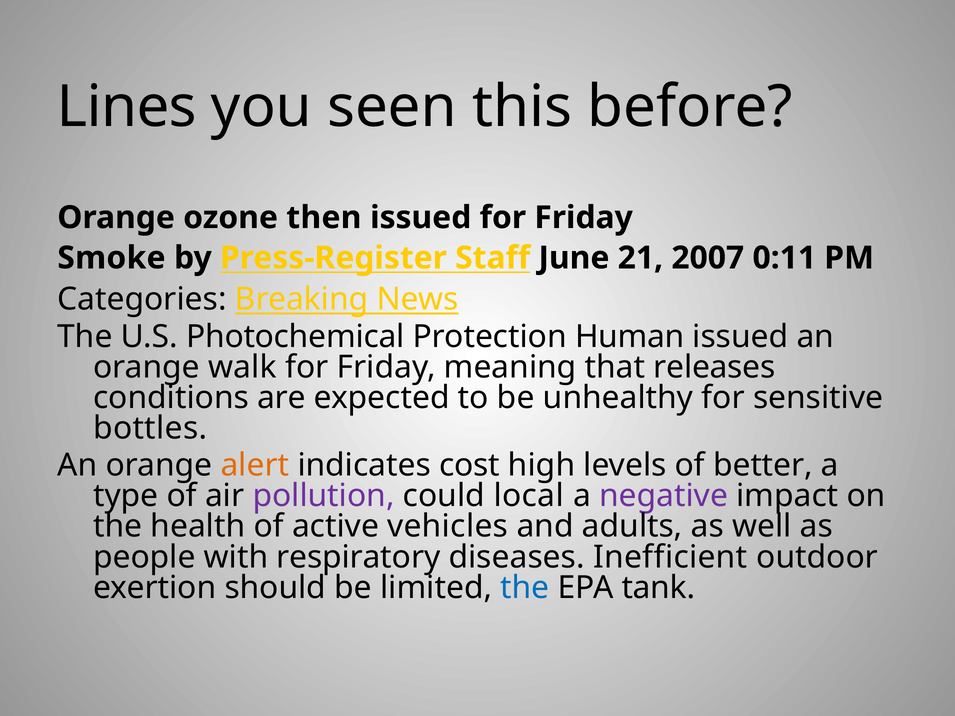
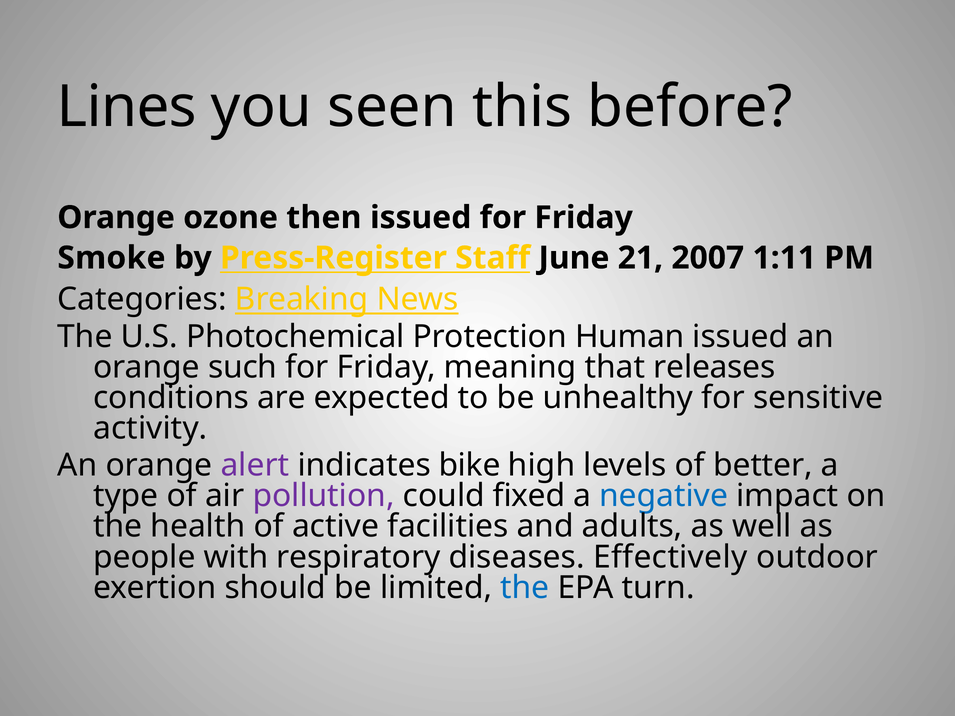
0:11: 0:11 -> 1:11 (784, 258)
walk: walk -> such (243, 367)
bottles: bottles -> activity (150, 429)
alert colour: orange -> purple (255, 465)
cost: cost -> bike (470, 465)
local: local -> fixed (529, 496)
negative colour: purple -> blue (664, 496)
vehicles: vehicles -> facilities (448, 527)
Inefficient: Inefficient -> Effectively (670, 557)
tank: tank -> turn (658, 588)
